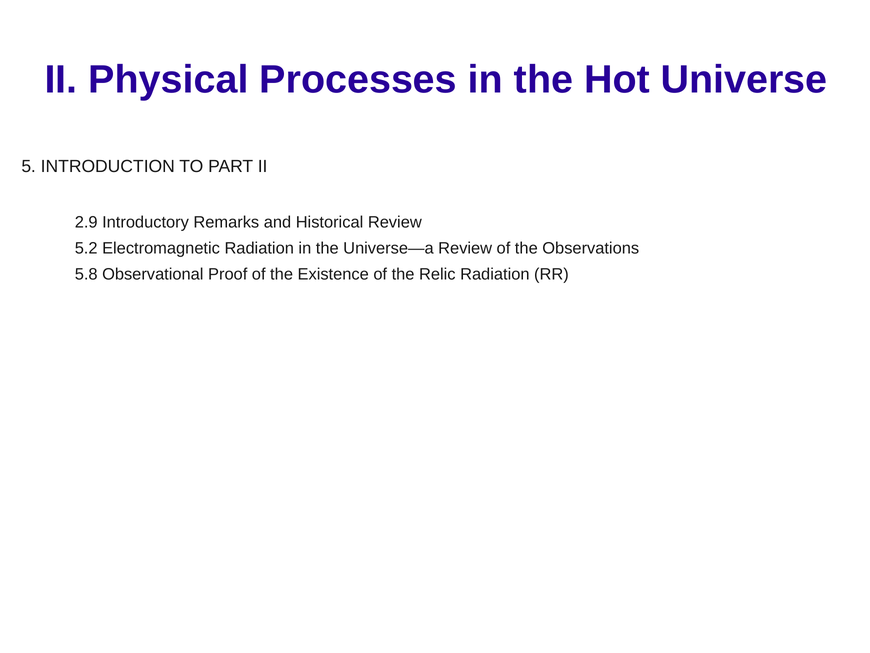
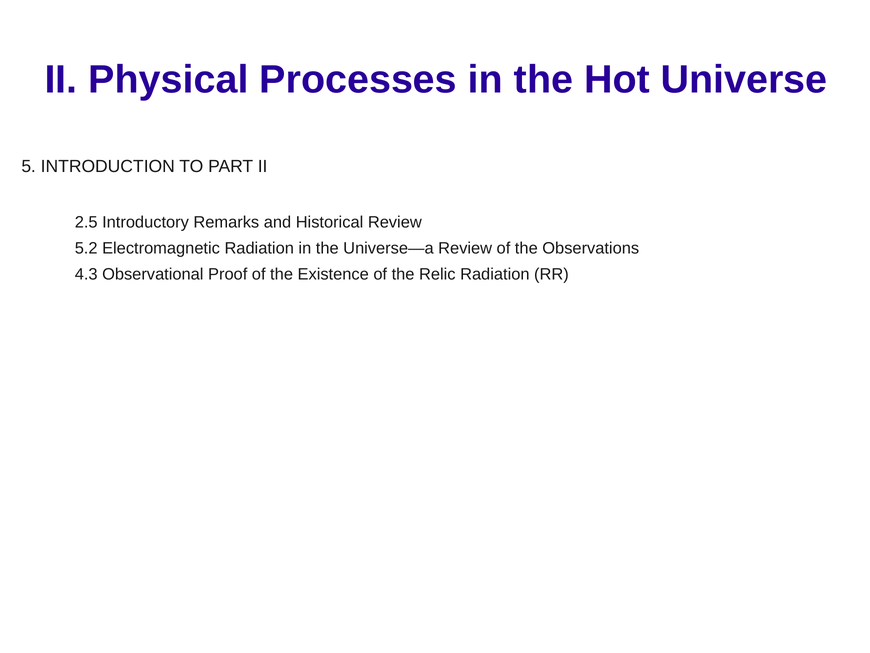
2.9: 2.9 -> 2.5 (86, 222)
5.8: 5.8 -> 4.3 (86, 274)
